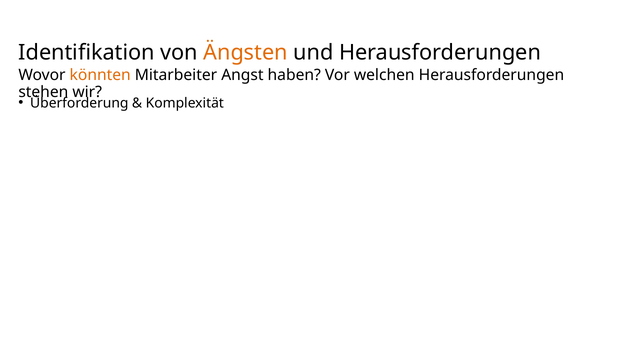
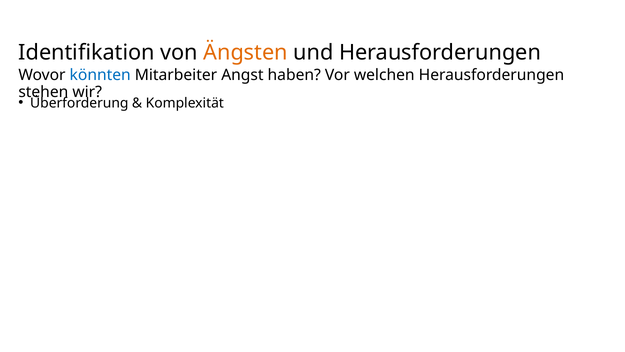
könnten colour: orange -> blue (100, 75)
